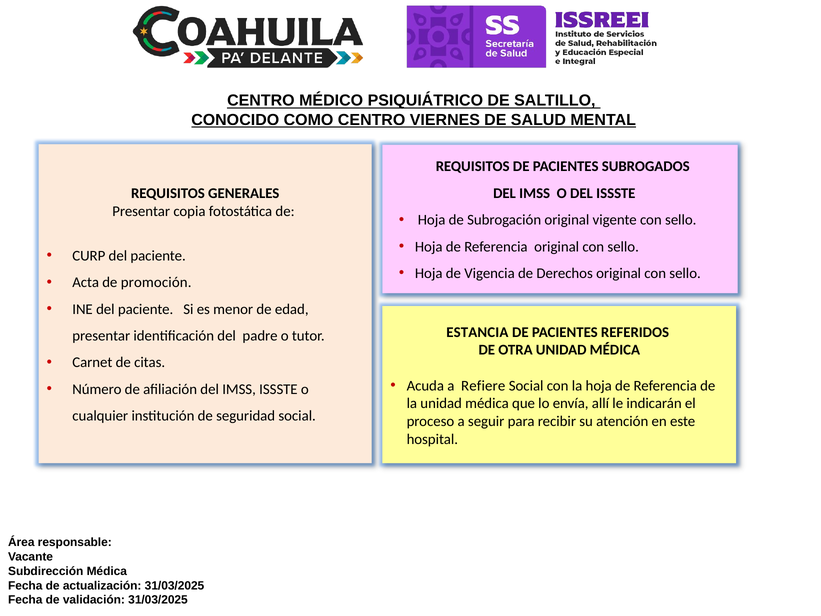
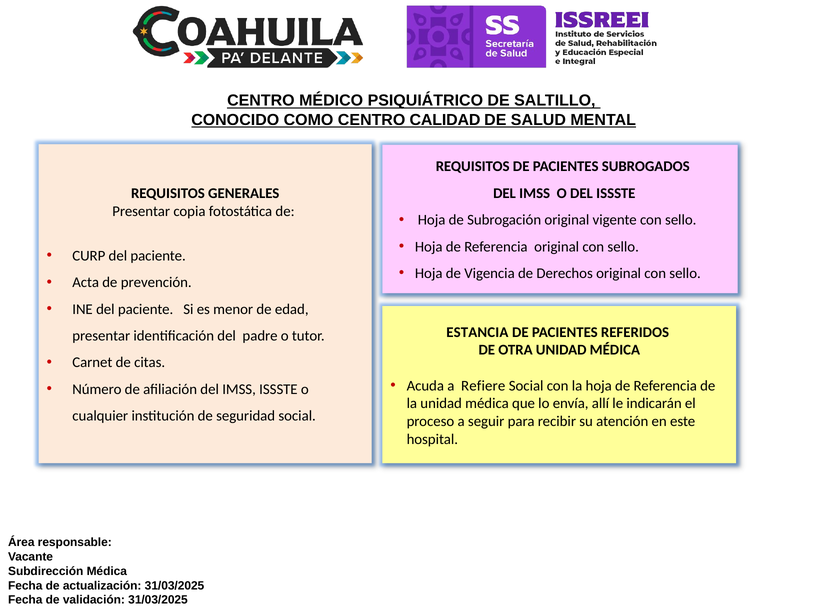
VIERNES: VIERNES -> CALIDAD (445, 120)
promoción: promoción -> prevención (156, 282)
